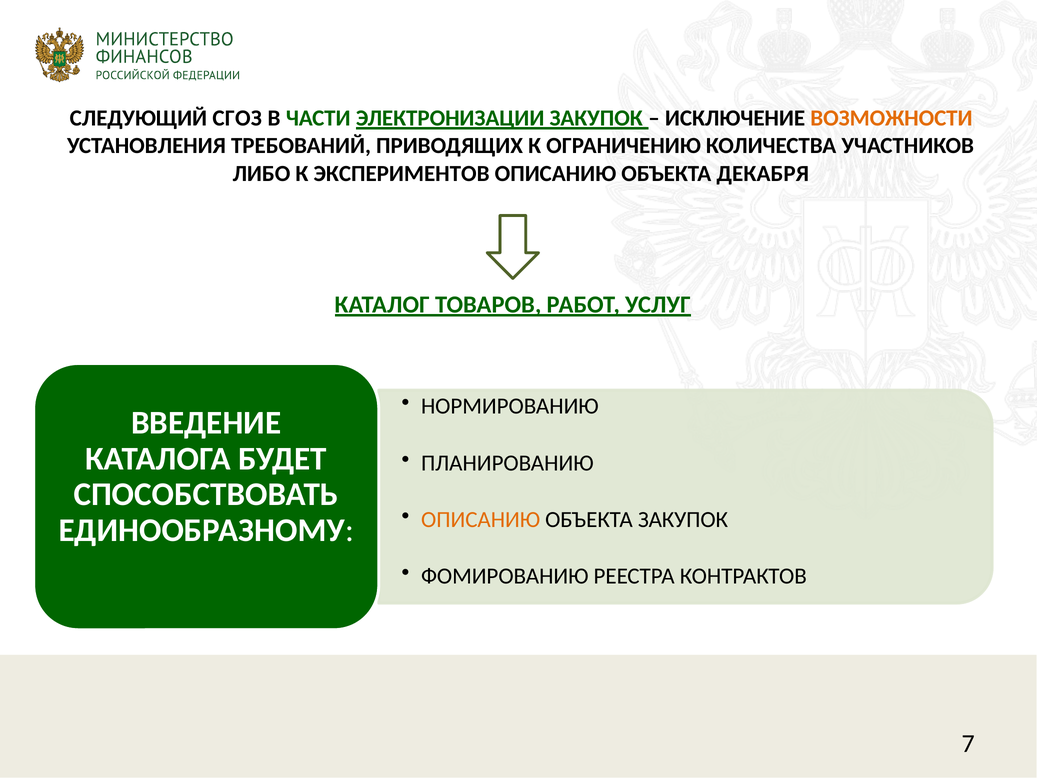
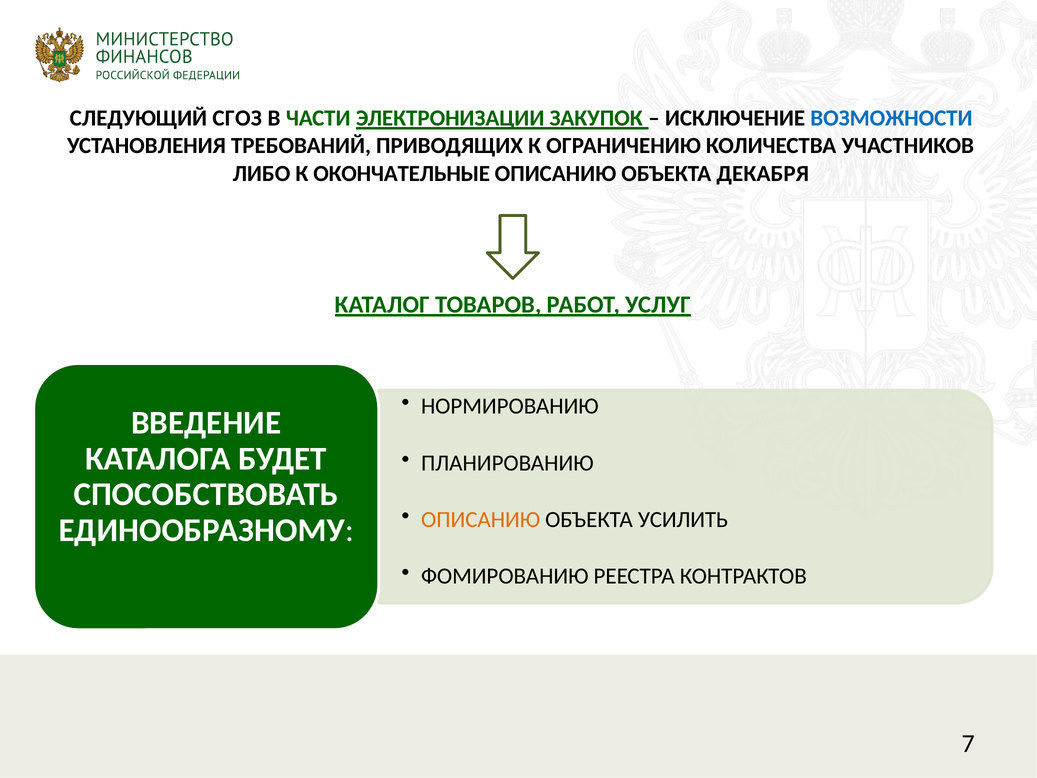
ВОЗМОЖНОСТИ colour: orange -> blue (891, 118)
ЭКСПЕРИМЕНТОВ: ЭКСПЕРИМЕНТОВ -> ОКОНЧАТЕЛЬНЫЕ (402, 173)
ОБЪЕКТА ЗАКУПОК: ЗАКУПОК -> УСИЛИТЬ (683, 519)
